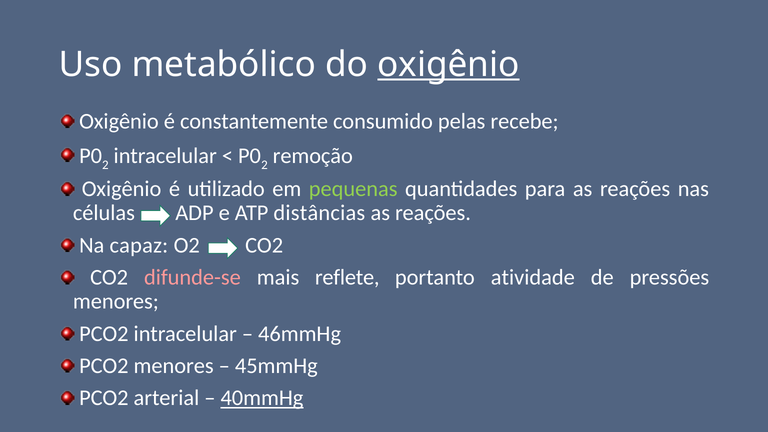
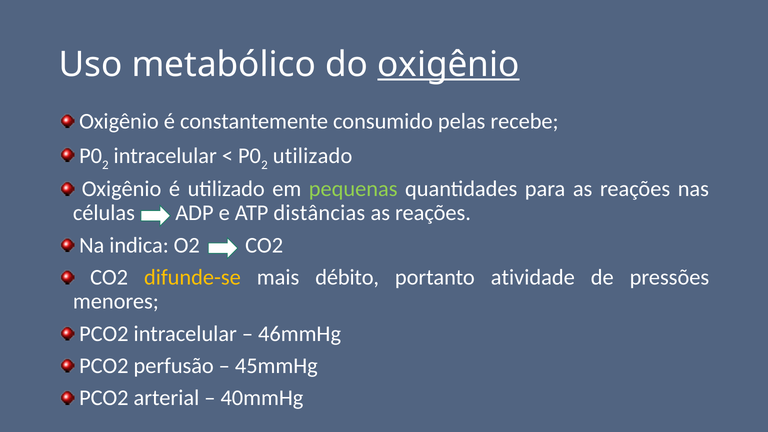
remoção: remoção -> utilizado (313, 156)
capaz: capaz -> indica (139, 245)
difunde-se colour: pink -> yellow (192, 277)
reflete: reflete -> débito (347, 277)
PCO2 menores: menores -> perfusão (174, 366)
40mmHg underline: present -> none (262, 398)
